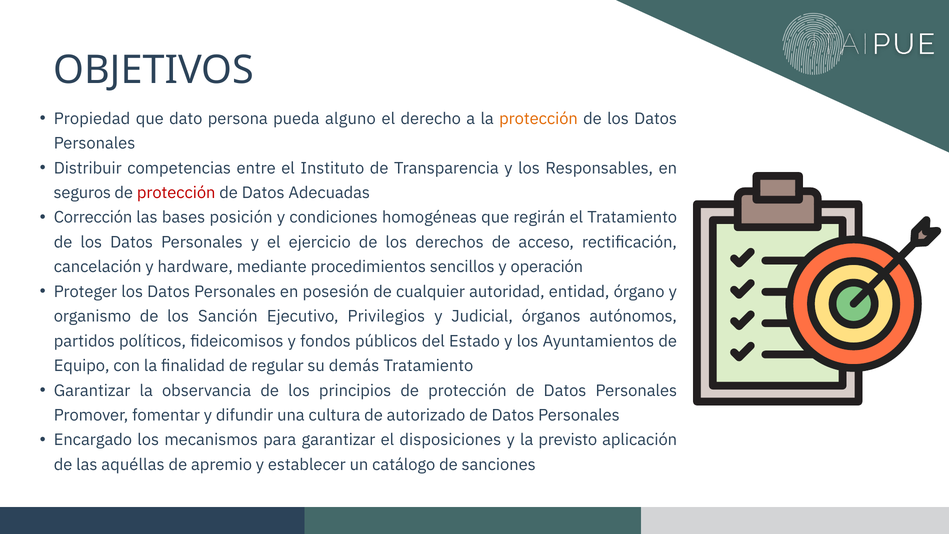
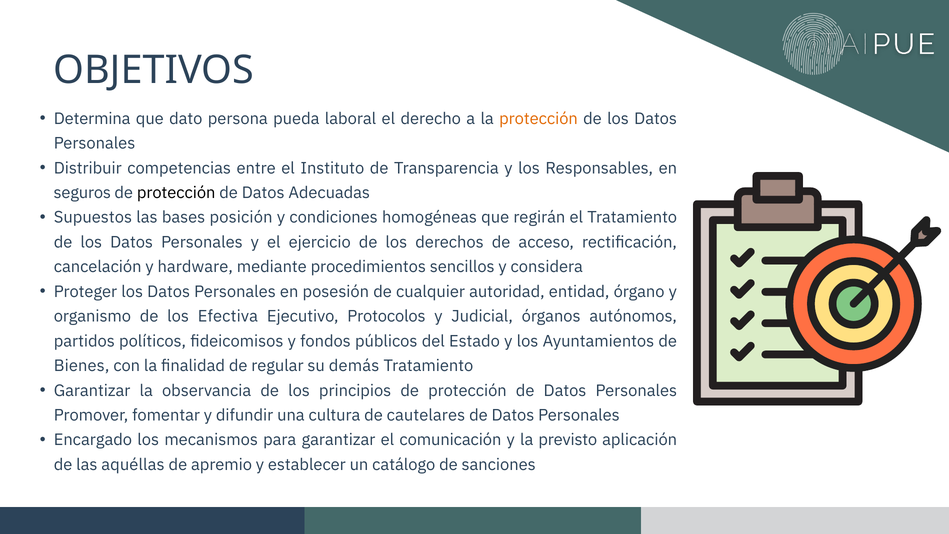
Propiedad: Propiedad -> Determina (92, 119)
alguno: alguno -> laboral (351, 119)
protección colour: red -> black (176, 193)
Corrección: Corrección -> Supuestos (93, 217)
operación: operación -> considera (547, 267)
Sanción: Sanción -> Efectiva (228, 316)
Privilegios: Privilegios -> Protocolos (386, 316)
Equipo: Equipo -> Bienes (82, 366)
autorizado: autorizado -> cautelares (426, 415)
disposiciones: disposiciones -> comunicación (450, 440)
